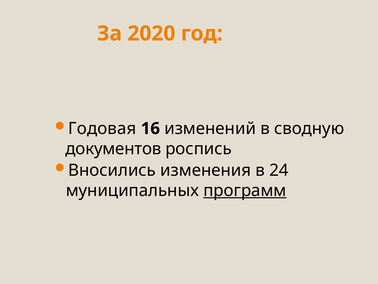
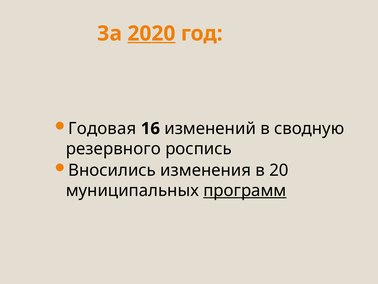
2020 underline: none -> present (151, 33)
документов: документов -> резервного (113, 149)
24: 24 -> 20 (279, 170)
